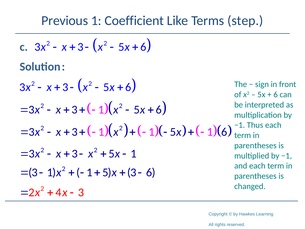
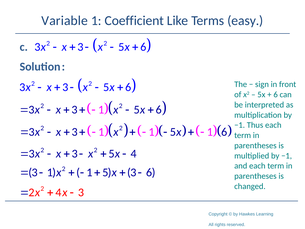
Previous: Previous -> Variable (65, 21)
step: step -> easy (245, 21)
1: 1 -> 4 (134, 154)
